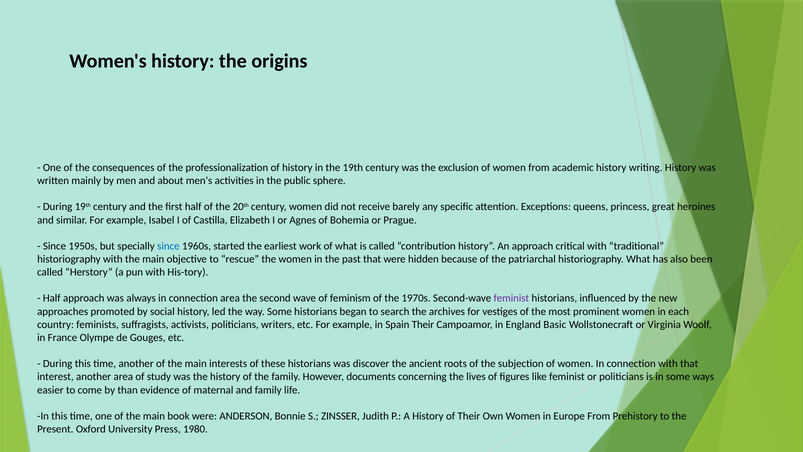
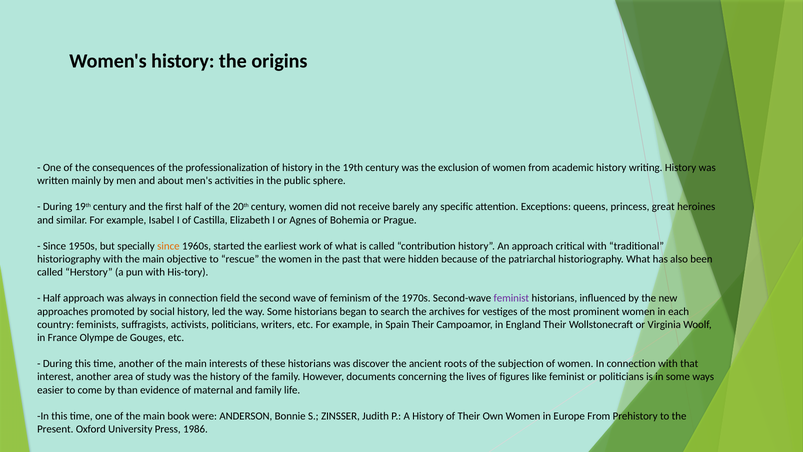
since colour: blue -> orange (168, 246)
connection area: area -> field (230, 298)
England Basic: Basic -> Their (555, 324)
1980: 1980 -> 1986 (195, 429)
